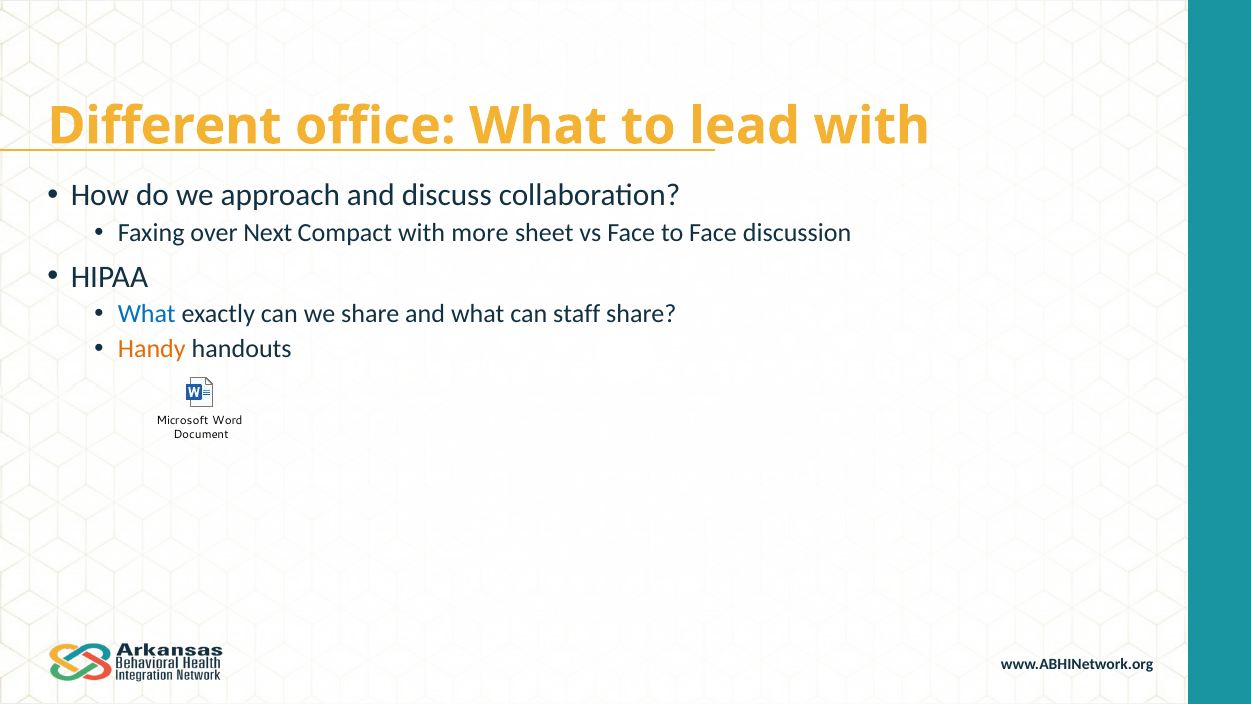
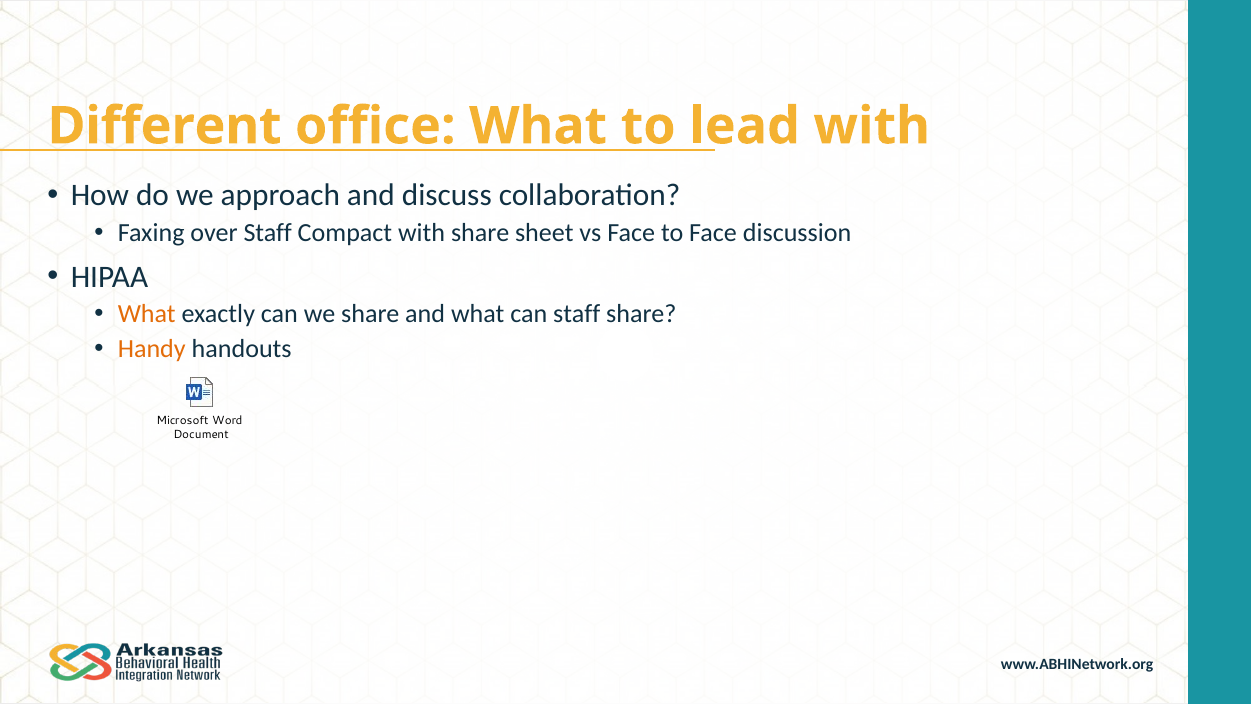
over Next: Next -> Staff (268, 233)
with more: more -> share (480, 233)
What colour: blue -> orange (147, 314)
